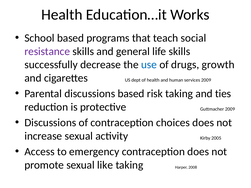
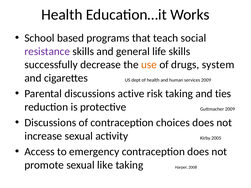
use colour: blue -> orange (149, 65)
growth: growth -> system (218, 65)
discussions based: based -> active (131, 94)
